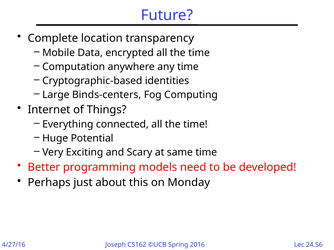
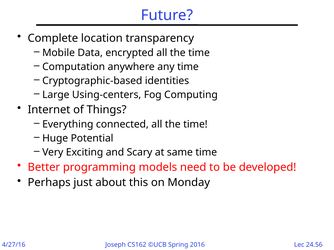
Binds-centers: Binds-centers -> Using-centers (107, 95)
